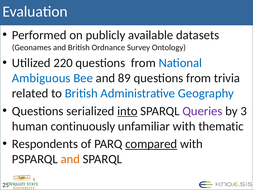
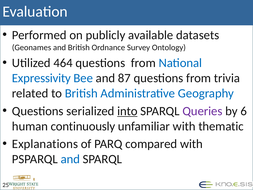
220: 220 -> 464 (63, 63)
Ambiguous: Ambiguous -> Expressivity (41, 78)
89: 89 -> 87 (124, 78)
3: 3 -> 6 (244, 111)
Respondents: Respondents -> Explanations (45, 144)
compared underline: present -> none (151, 144)
and colour: orange -> blue (70, 159)
